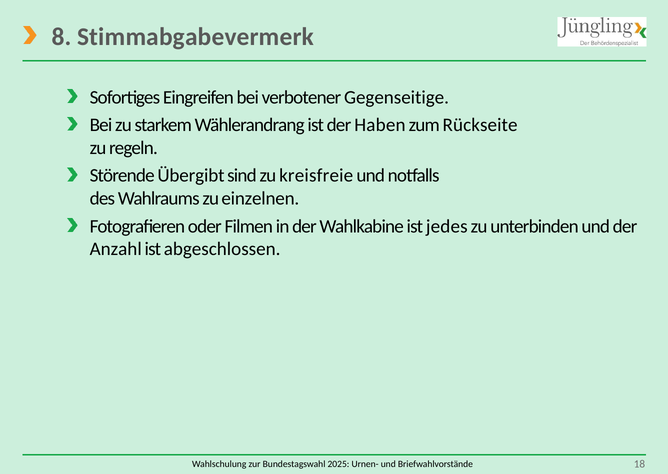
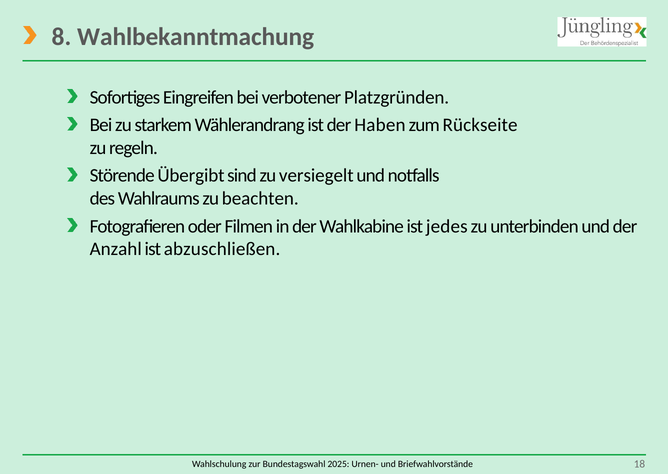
Stimmabgabevermerk: Stimmabgabevermerk -> Wahlbekanntmachung (196, 37)
Gegenseitige: Gegenseitige -> Platzgründen (397, 97)
kreisfreie: kreisfreie -> versiegelt (316, 175)
einzelnen: einzelnen -> beachten (260, 198)
abgeschlossen: abgeschlossen -> abzuschließen (222, 249)
